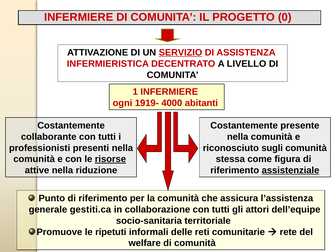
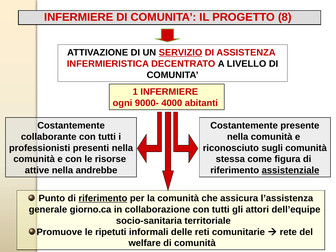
0: 0 -> 8 (285, 17)
1919-: 1919- -> 9000- (147, 103)
risorse underline: present -> none (110, 159)
riduzione: riduzione -> andrebbe (97, 170)
riferimento underline: none -> present (103, 198)
gestiti.ca: gestiti.ca -> giorno.ca (91, 210)
